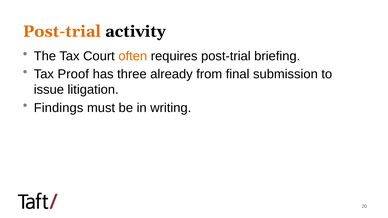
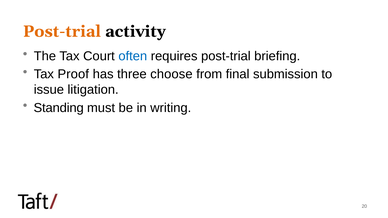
often colour: orange -> blue (133, 56)
already: already -> choose (171, 74)
Findings: Findings -> Standing (59, 108)
